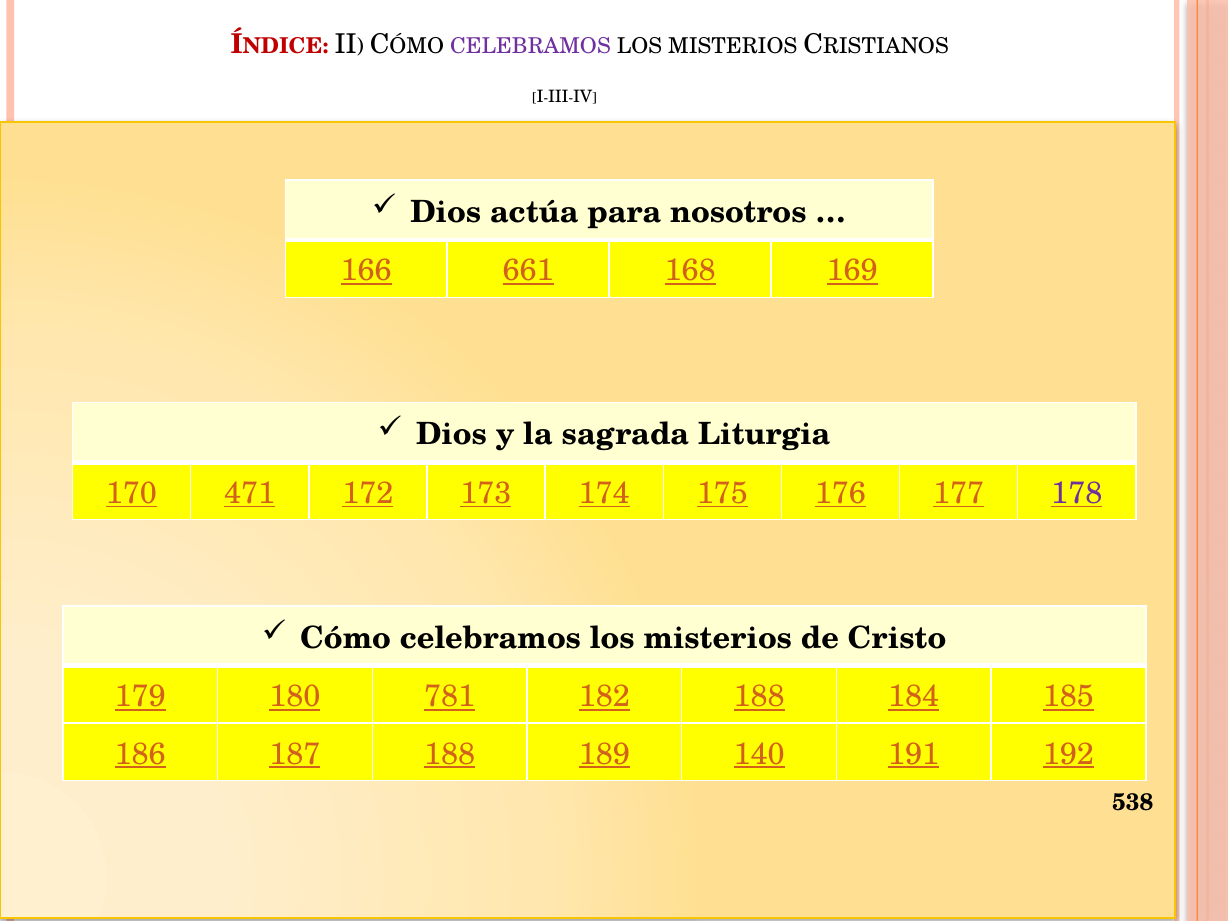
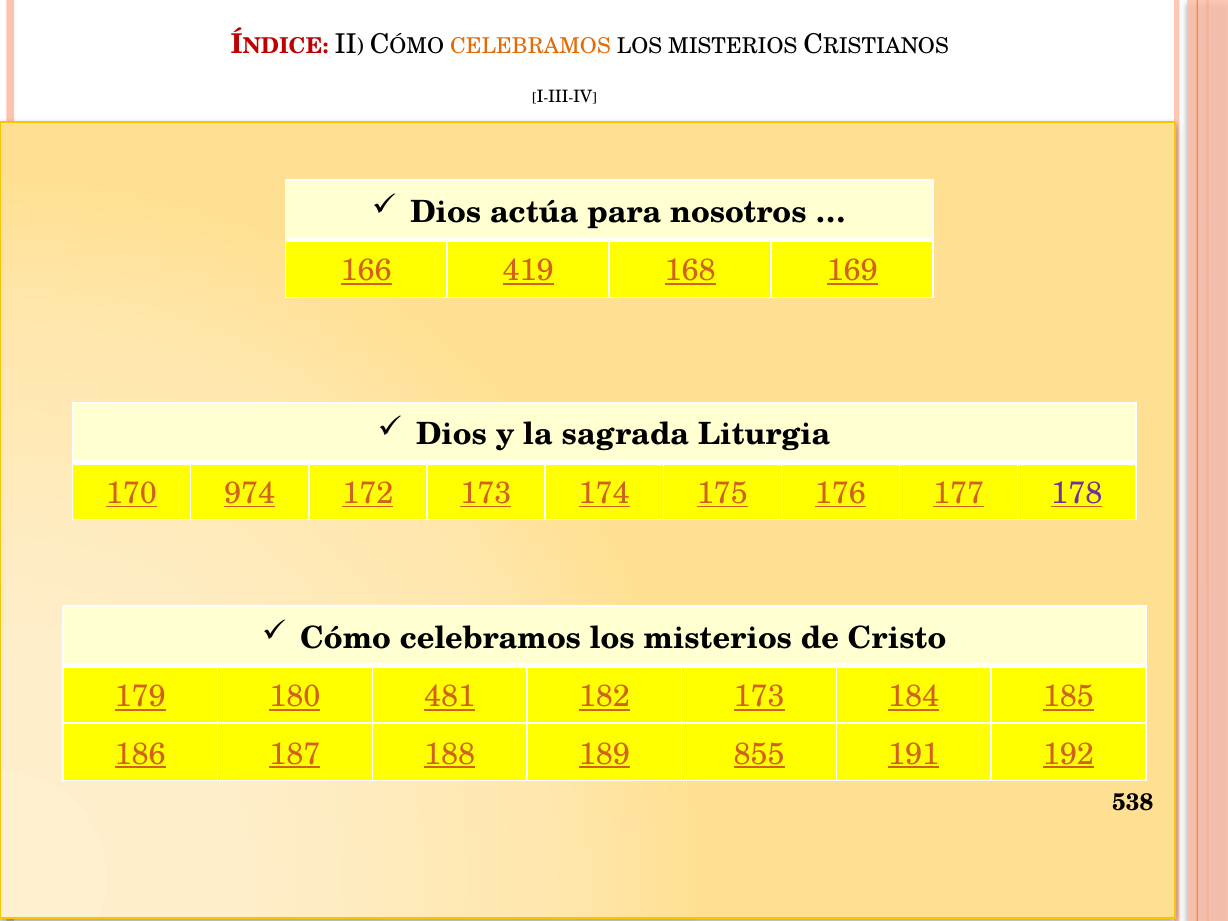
CELEBRAMOS colour: purple -> orange (530, 46)
661: 661 -> 419 (528, 271)
471: 471 -> 974 (250, 493)
781: 781 -> 481 (450, 697)
182 188: 188 -> 173 (759, 697)
140: 140 -> 855 (759, 754)
